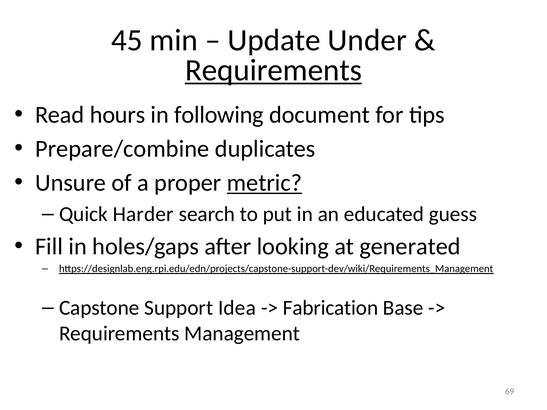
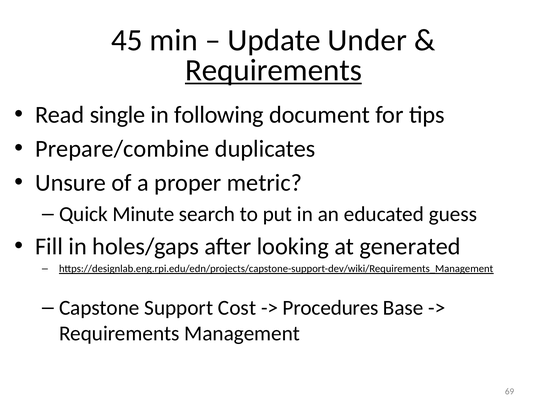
hours: hours -> single (118, 115)
metric underline: present -> none (264, 183)
Harder: Harder -> Minute (143, 214)
Idea: Idea -> Cost (237, 308)
Fabrication: Fabrication -> Procedures (331, 308)
